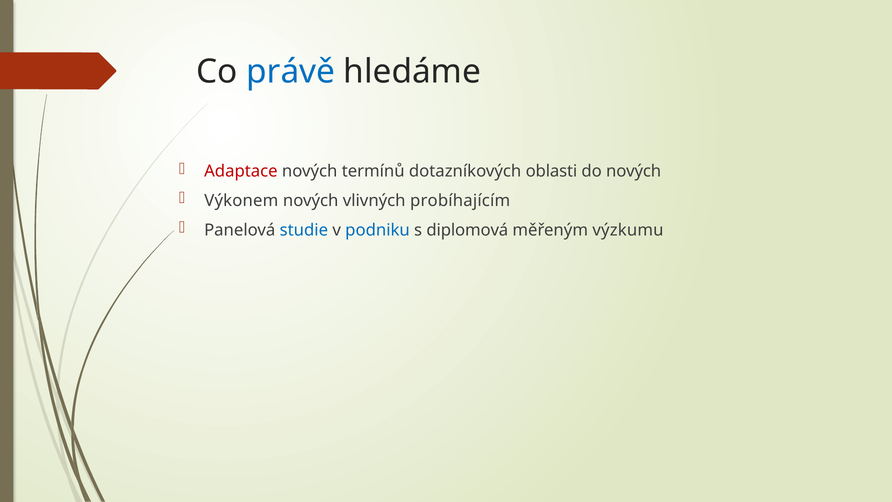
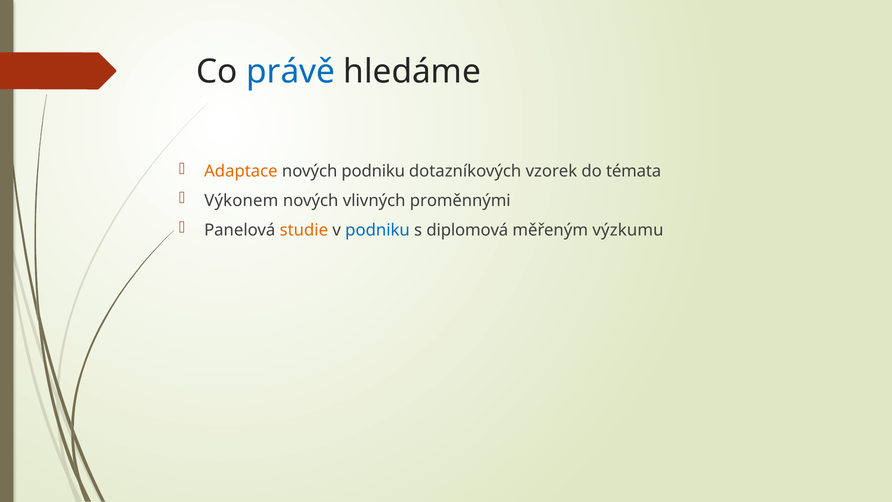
Adaptace colour: red -> orange (241, 171)
nových termínů: termínů -> podniku (373, 171)
oblasti: oblasti -> vzorek (551, 171)
do nových: nových -> témata (634, 171)
probíhajícím: probíhajícím -> proměnnými (460, 201)
studie colour: blue -> orange (304, 230)
